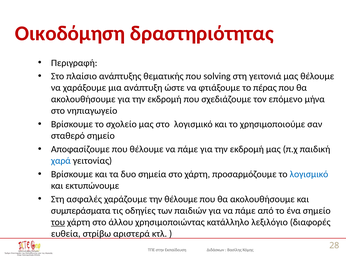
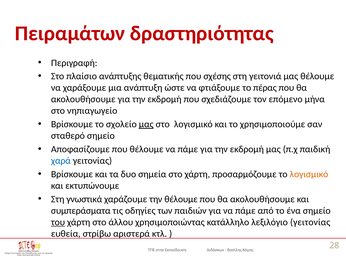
Οικοδόμηση: Οικοδόμηση -> Πειραμάτων (70, 33)
solving: solving -> σχέσης (217, 76)
μας underline: none -> present (146, 124)
λογισμικό colour: blue -> orange (309, 174)
ασφαλές: ασφαλές -> γνωστικά (84, 199)
λεξιλόγιο διαφορές: διαφορές -> γειτονίας (310, 223)
